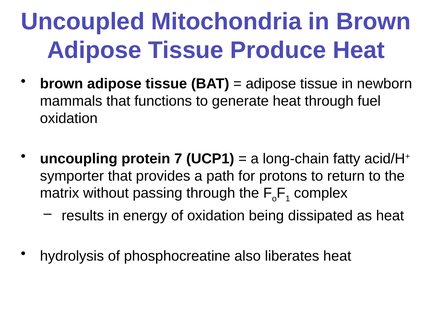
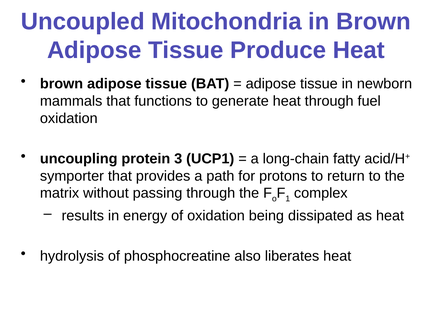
7: 7 -> 3 (178, 159)
